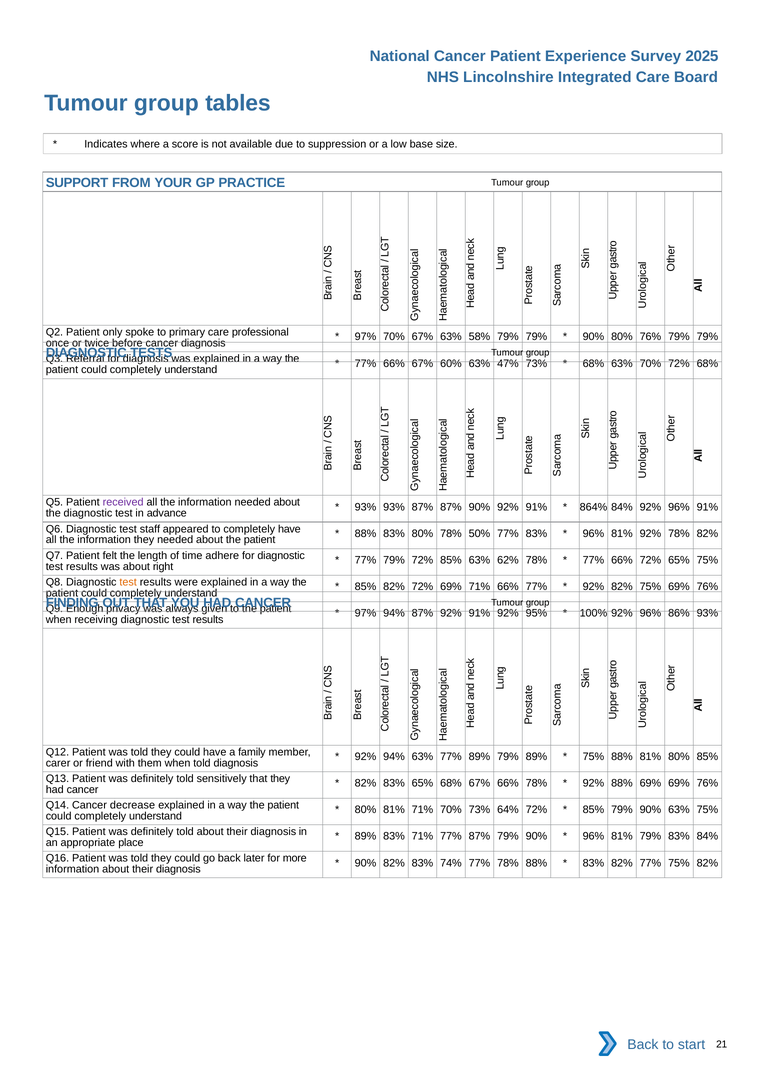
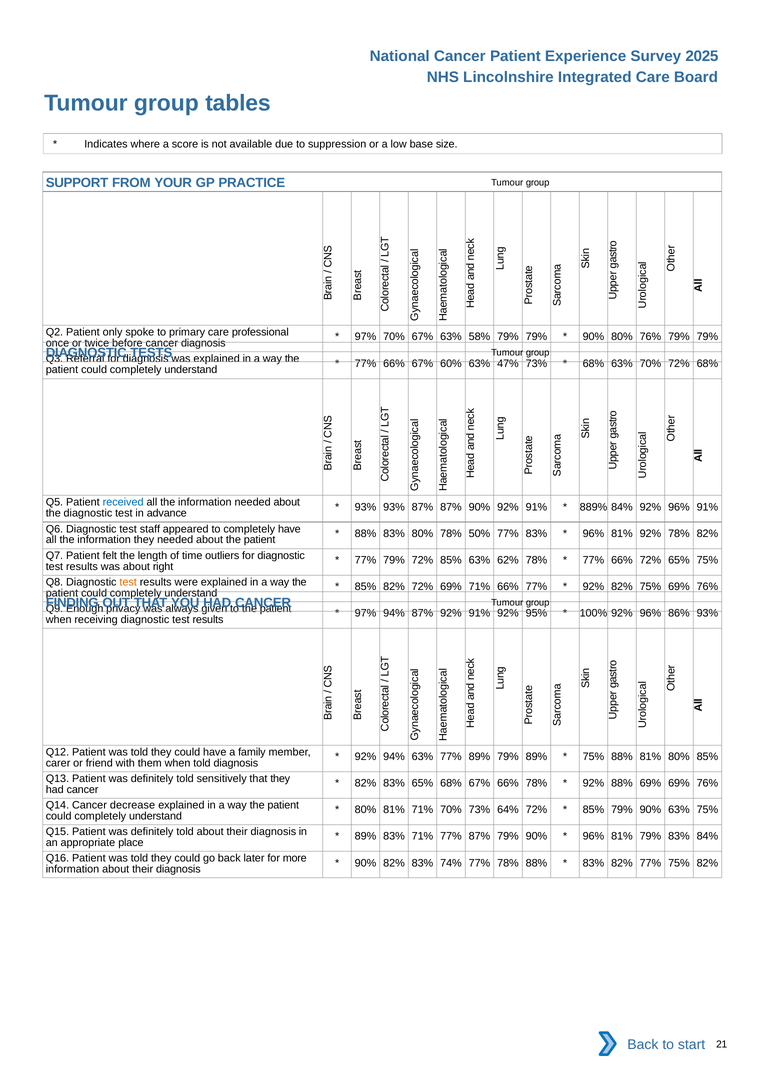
received colour: purple -> blue (123, 503)
864%: 864% -> 889% (593, 507)
adhere: adhere -> outliers (222, 556)
